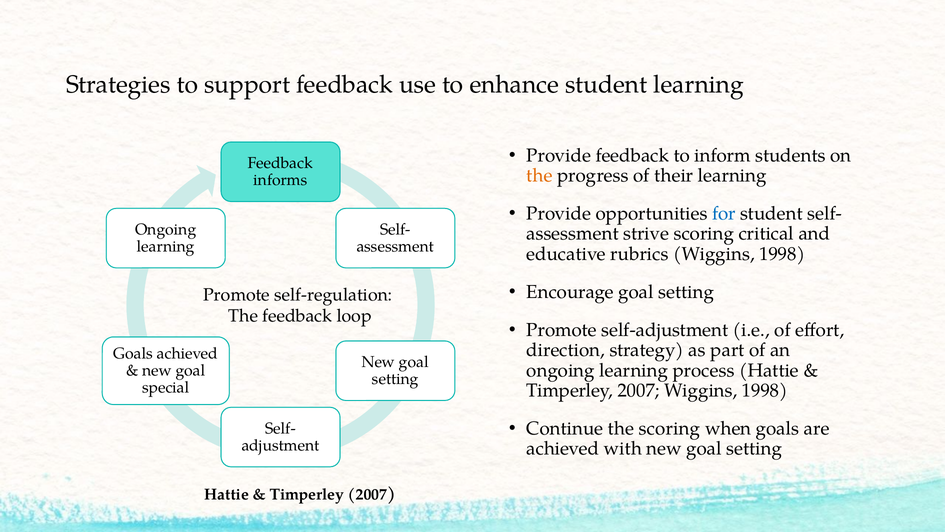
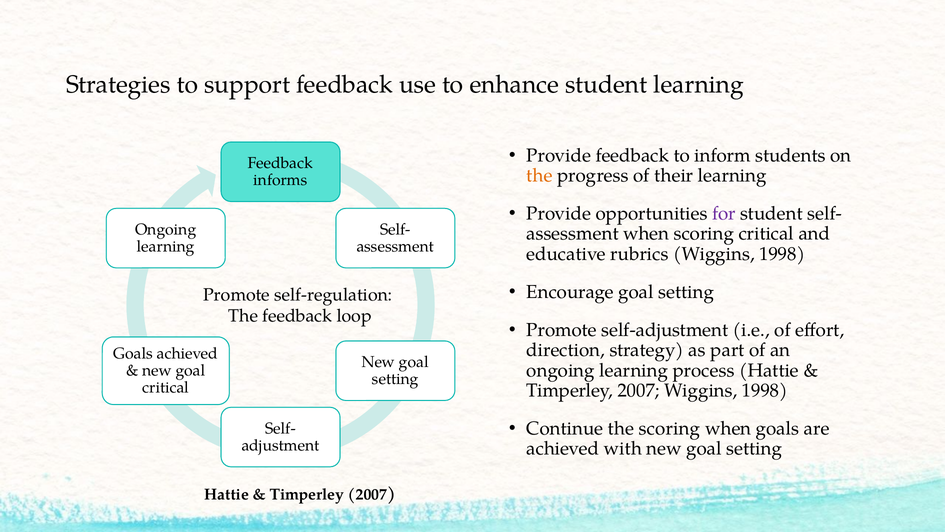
for colour: blue -> purple (724, 213)
strive: strive -> when (646, 234)
special: special -> critical (166, 387)
